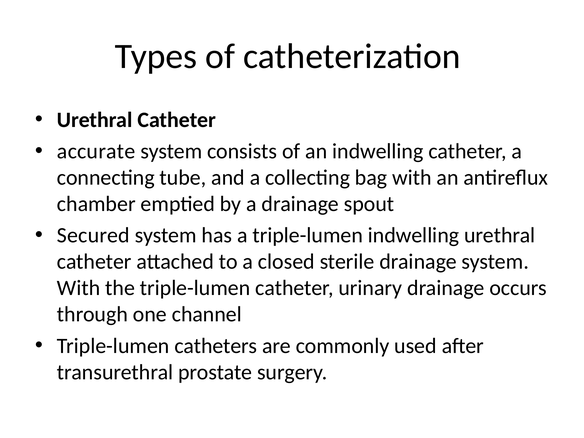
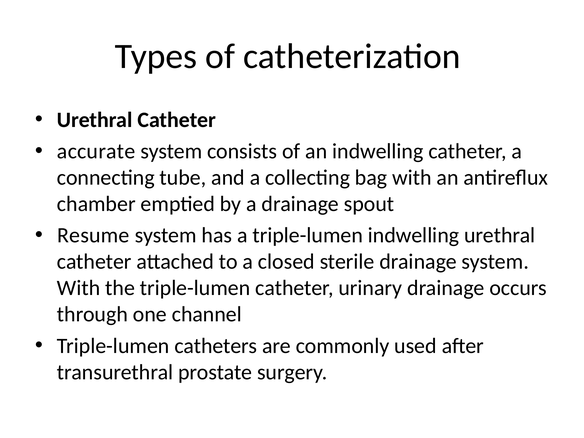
Secured: Secured -> Resume (93, 235)
